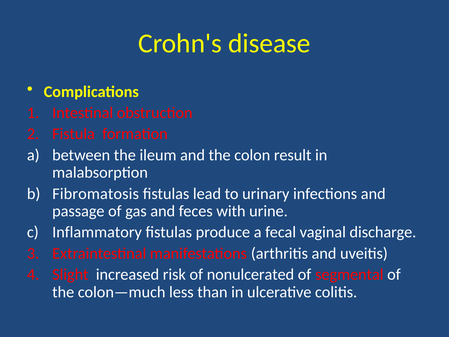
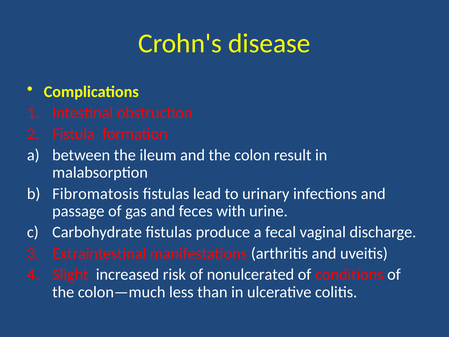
Inflammatory: Inflammatory -> Carbohydrate (97, 232)
segmental: segmental -> conditions (349, 274)
